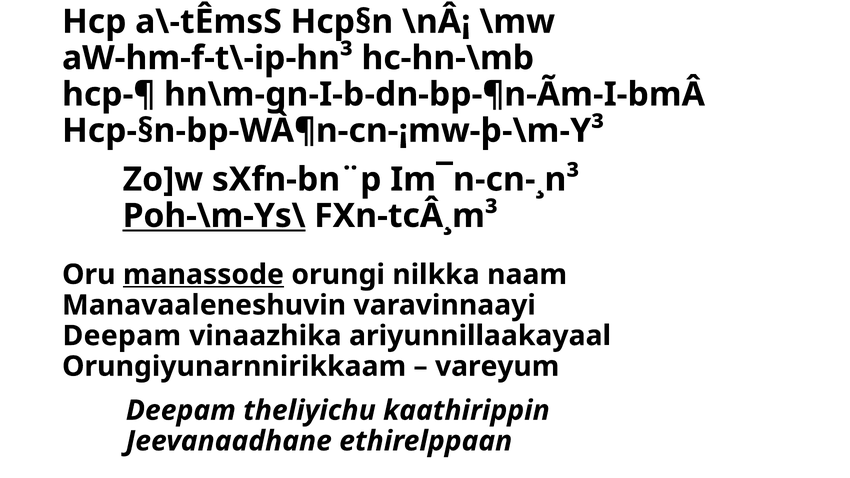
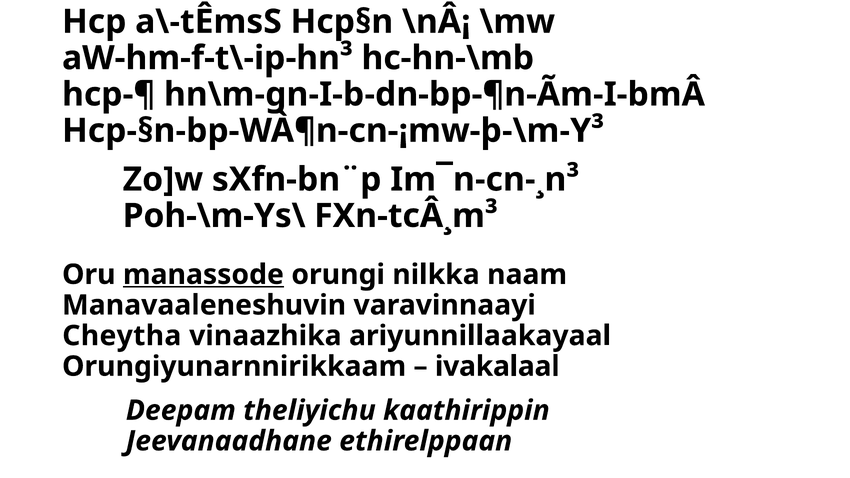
Poh-\m-Ys\ underline: present -> none (214, 216)
Deepam: Deepam -> Cheytha (122, 336)
vareyum: vareyum -> ivakalaal (497, 366)
